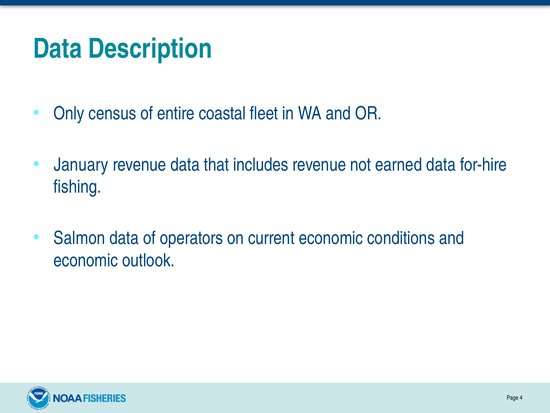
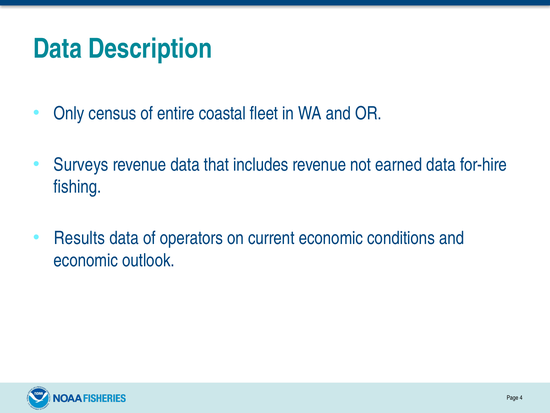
January: January -> Surveys (81, 165)
Salmon: Salmon -> Results (79, 238)
